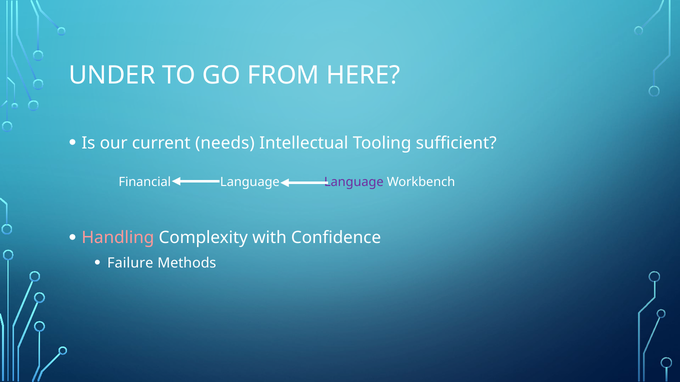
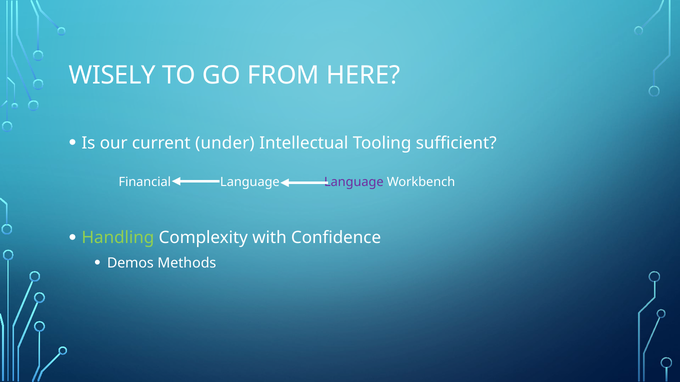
UNDER: UNDER -> WISELY (112, 76)
needs: needs -> under (225, 143)
Handling colour: pink -> light green (118, 238)
Failure: Failure -> Demos (130, 264)
